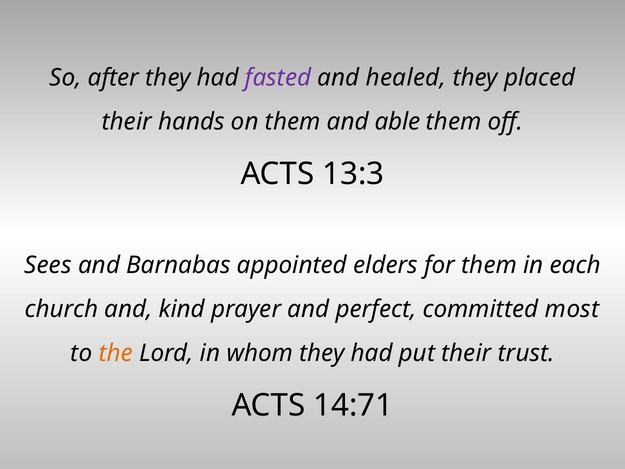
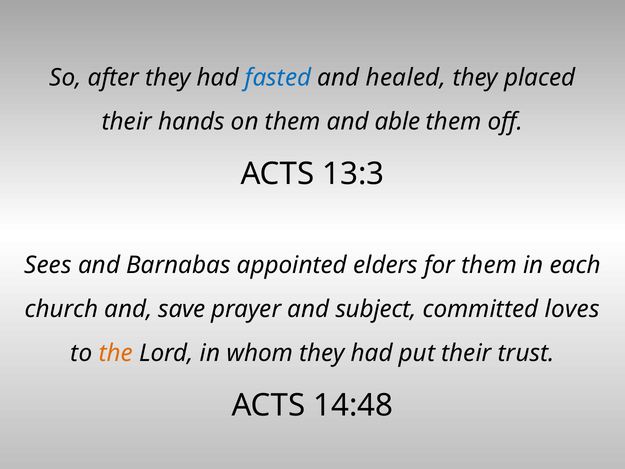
fasted colour: purple -> blue (278, 78)
kind: kind -> save (182, 309)
perfect: perfect -> subject (376, 309)
most: most -> loves (572, 309)
14:71: 14:71 -> 14:48 (353, 405)
